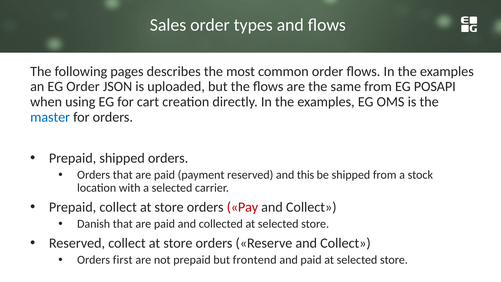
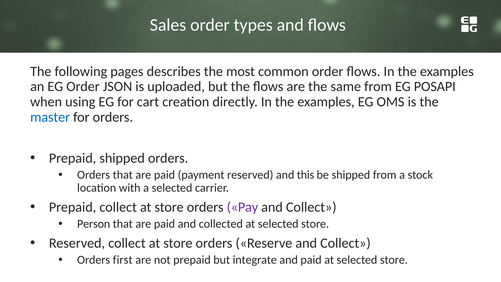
Pay colour: red -> purple (242, 207)
Danish: Danish -> Person (94, 224)
frontend: frontend -> integrate (255, 260)
